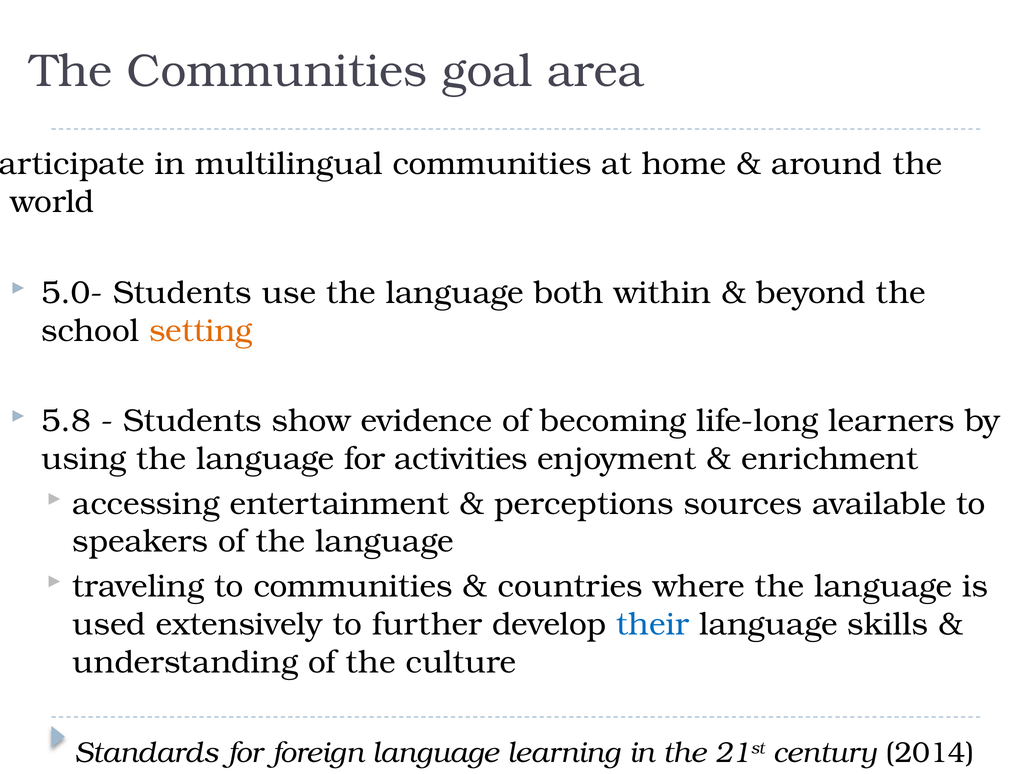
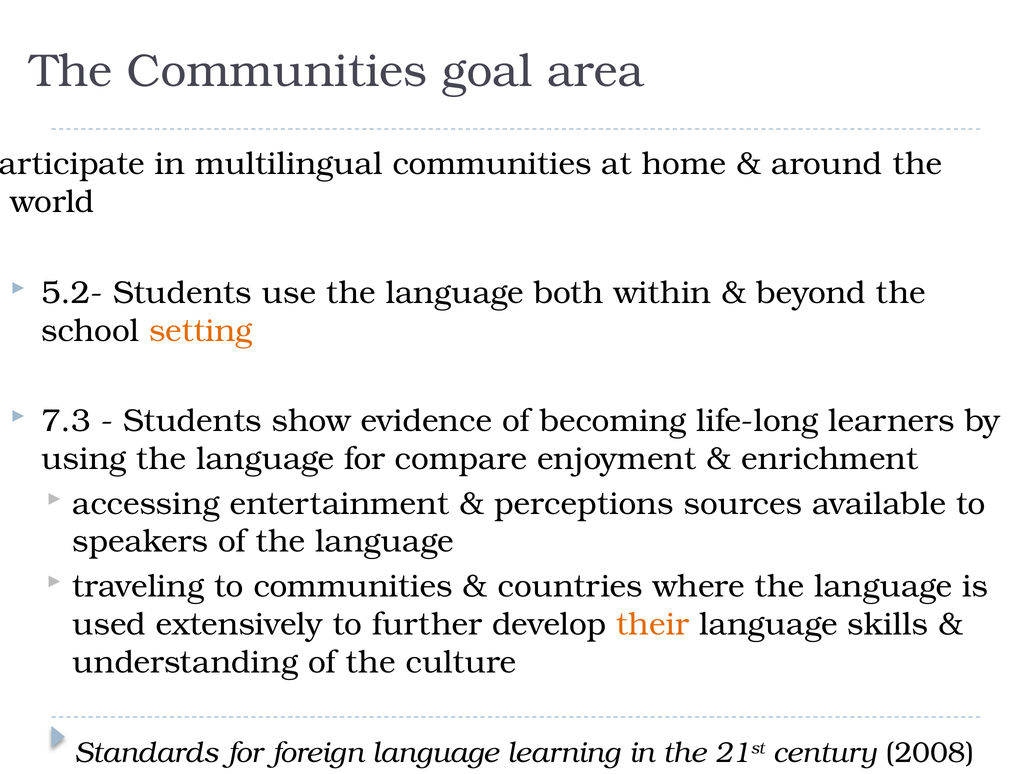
5.0-: 5.0- -> 5.2- (72, 293)
5.8: 5.8 -> 7.3 (66, 421)
activities: activities -> compare (461, 459)
their colour: blue -> orange (653, 624)
2014: 2014 -> 2008 (930, 753)
